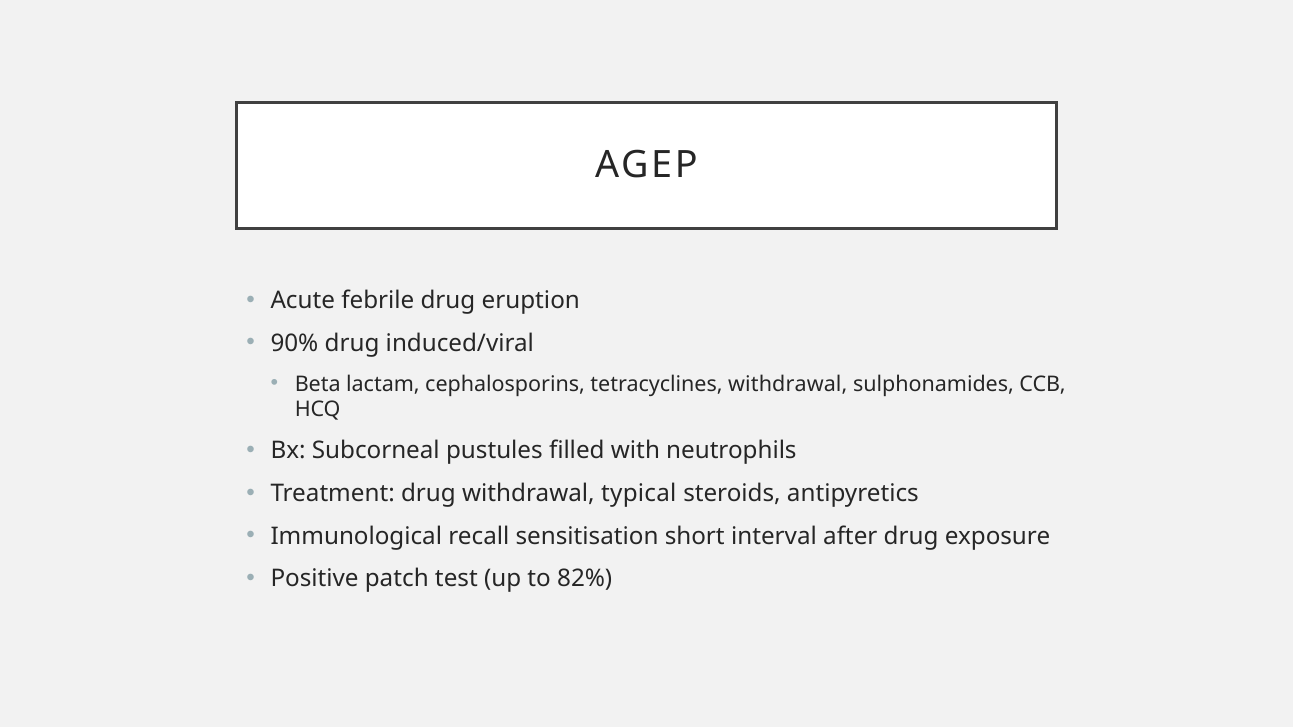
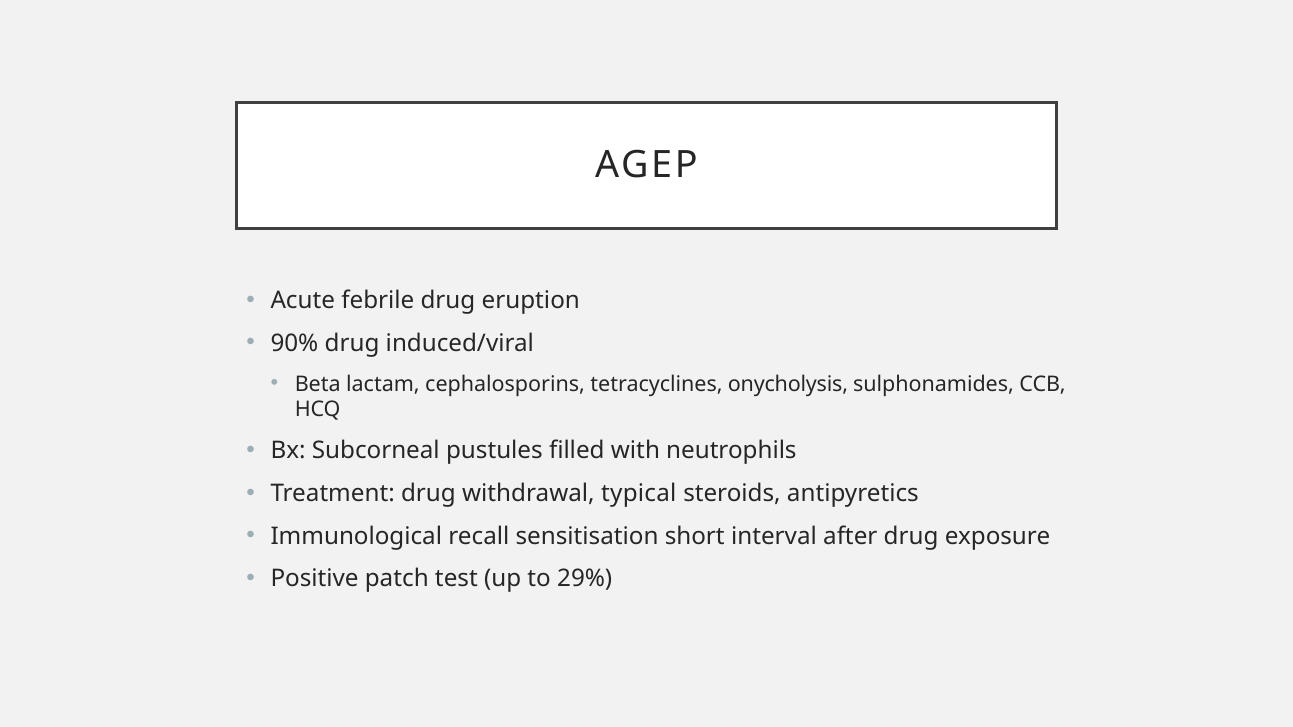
tetracyclines withdrawal: withdrawal -> onycholysis (788, 384)
82%: 82% -> 29% (585, 579)
